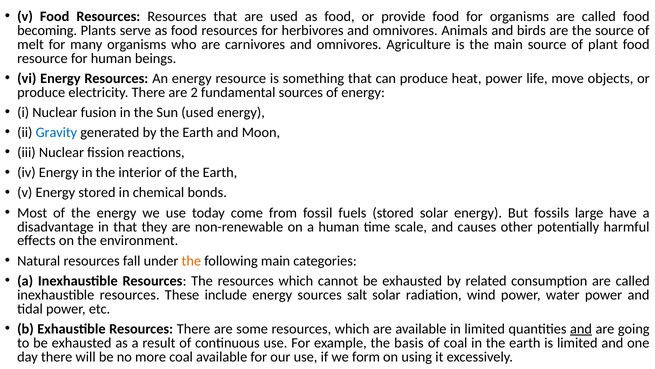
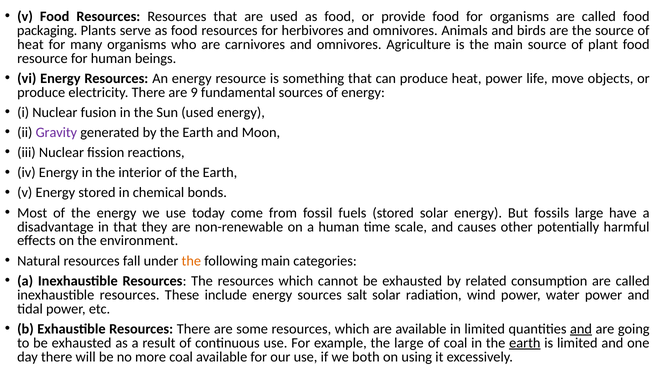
becoming: becoming -> packaging (47, 30)
melt: melt -> heat (30, 44)
2: 2 -> 9 (194, 92)
Gravity colour: blue -> purple (56, 132)
the basis: basis -> large (409, 342)
earth underline: none -> present (525, 342)
form: form -> both (366, 356)
